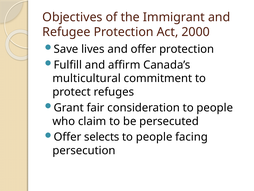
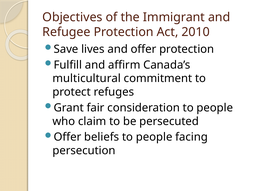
2000: 2000 -> 2010 (196, 32)
selects: selects -> beliefs (102, 137)
